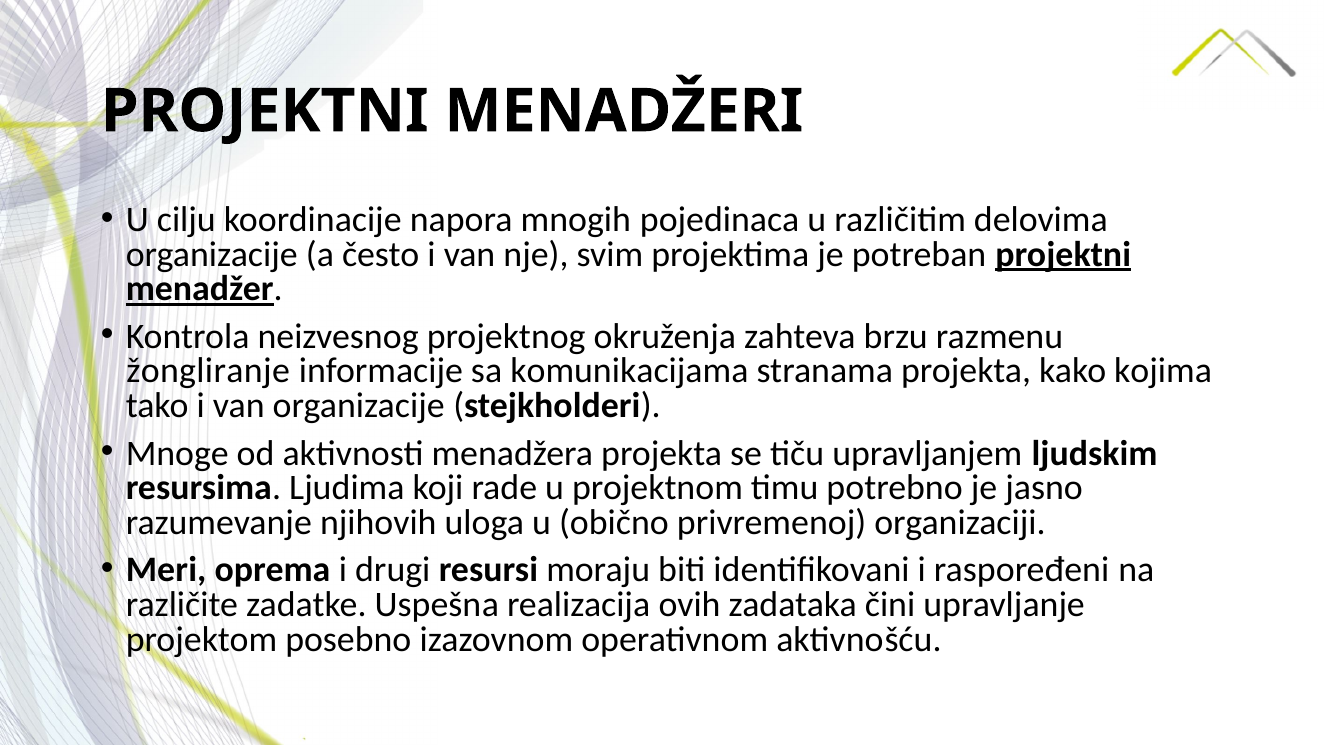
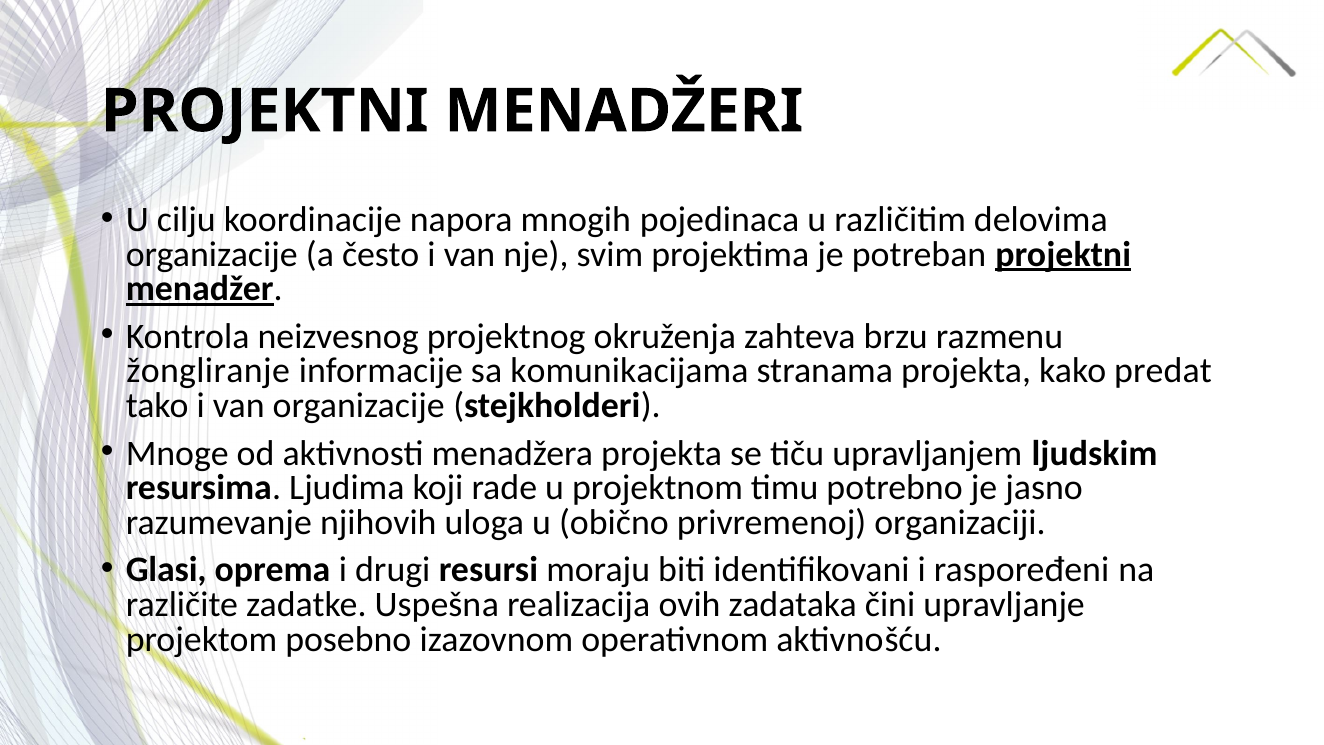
kojima: kojima -> predat (1163, 371)
Meri: Meri -> Glasi (166, 570)
